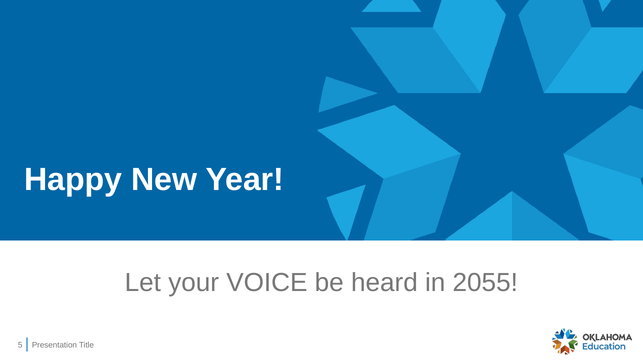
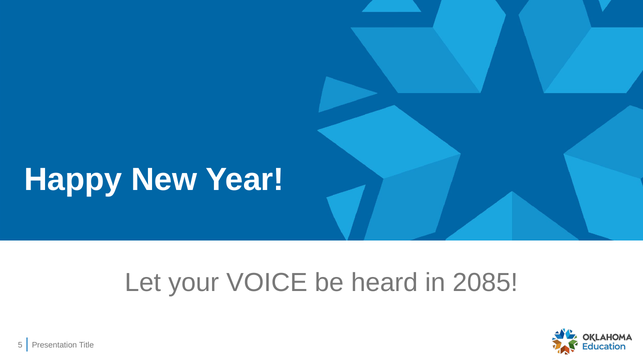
2055: 2055 -> 2085 (485, 283)
